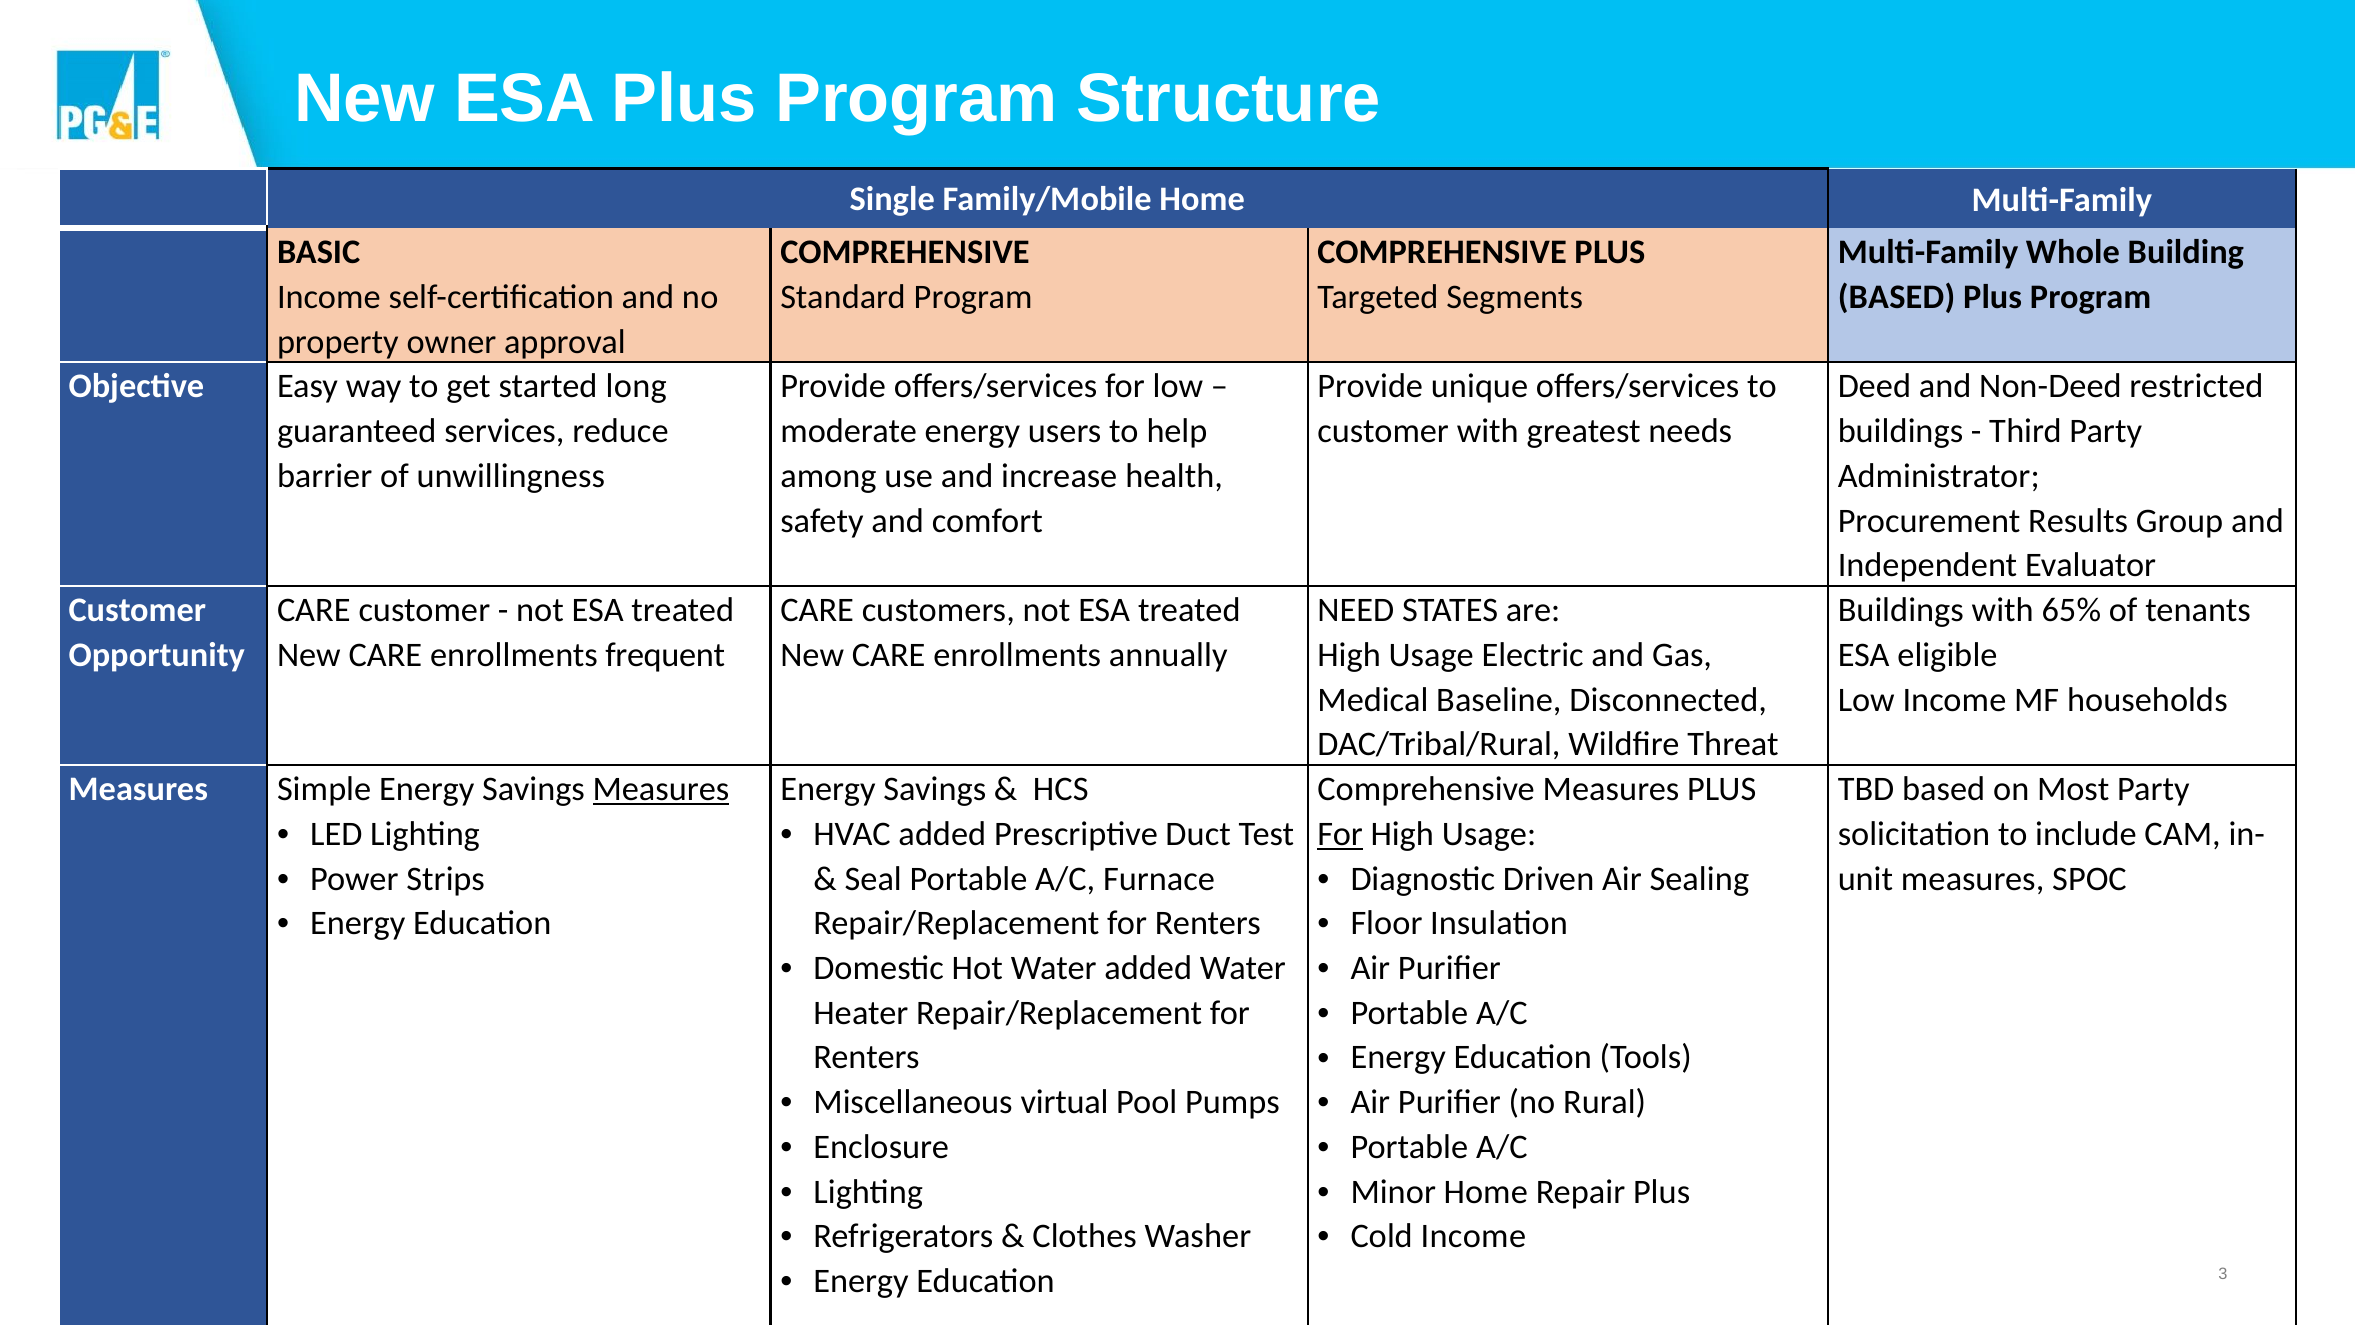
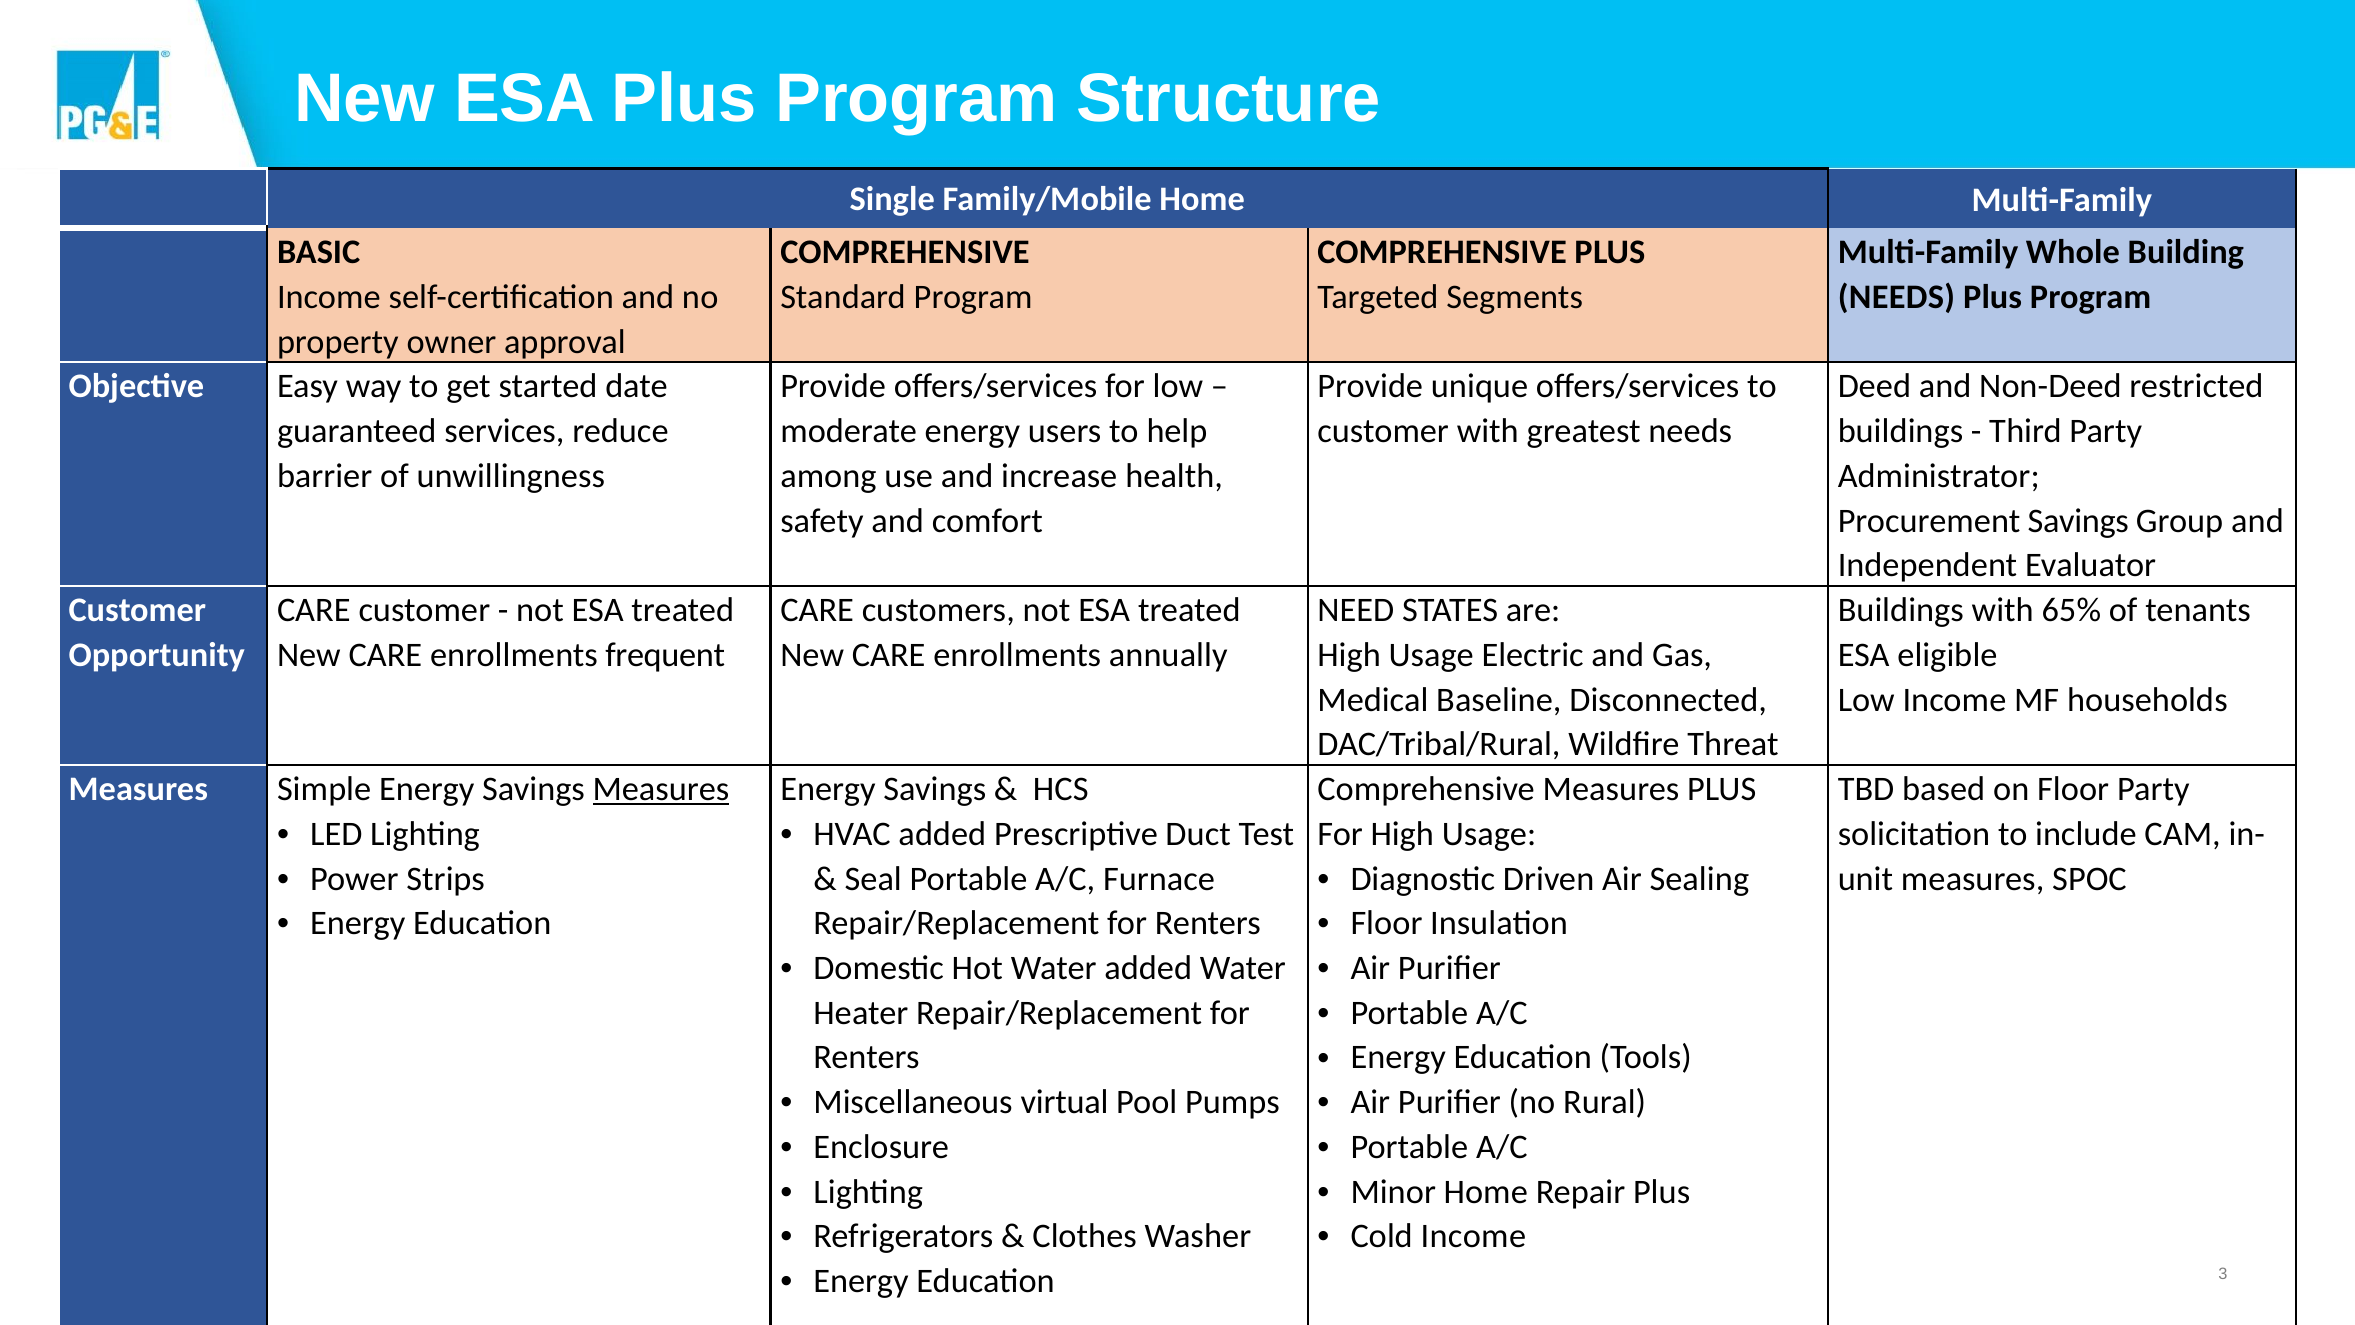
BASED: BASED -> NEEDS (1896, 297)
long: long -> date (637, 386)
Procurement Results: Results -> Savings (2078, 521)
on Most: Most -> Floor (2073, 789)
For underline: present -> none (1340, 834)
